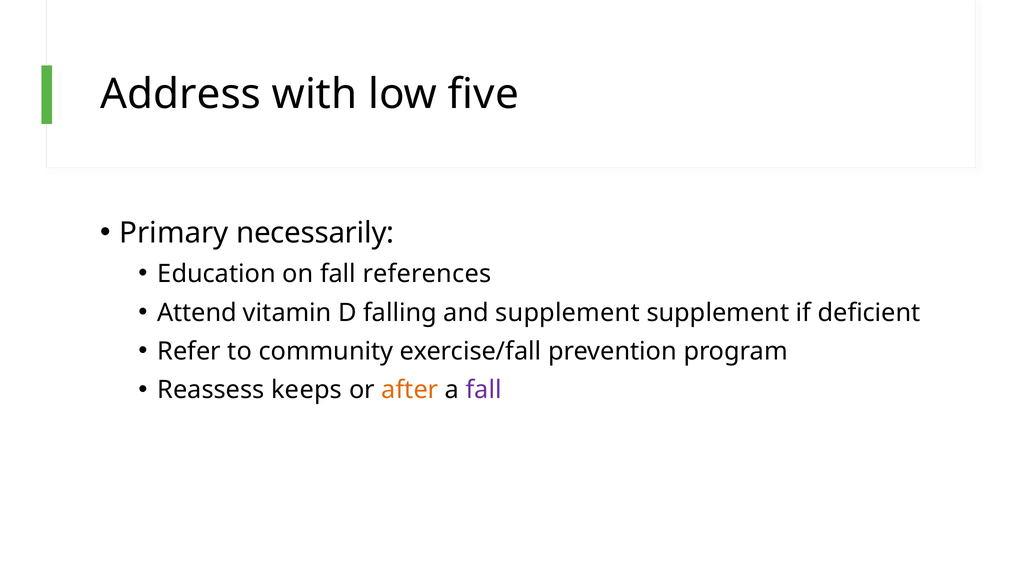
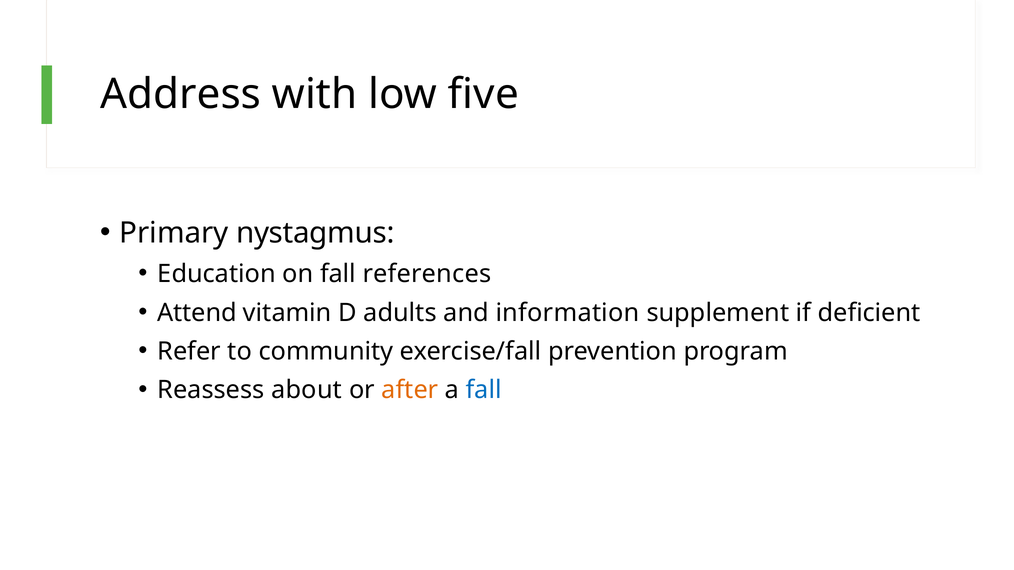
necessarily: necessarily -> nystagmus (315, 233)
falling: falling -> adults (400, 313)
and supplement: supplement -> information (568, 313)
keeps: keeps -> about (307, 390)
fall colour: purple -> blue (484, 390)
